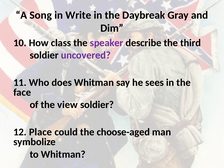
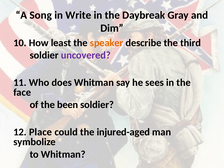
class: class -> least (61, 43)
speaker colour: purple -> orange (107, 43)
view: view -> been (68, 105)
choose-aged: choose-aged -> injured-aged (123, 132)
